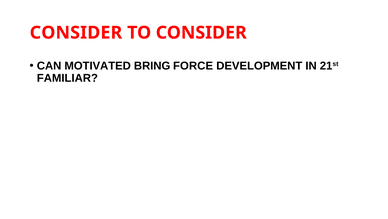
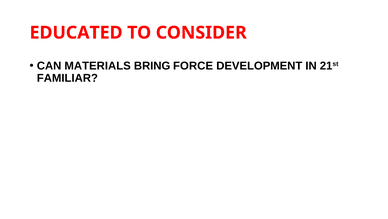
CONSIDER: CONSIDER -> EDUCATED (76, 33)
MOTIVATED: MOTIVATED -> MATERIALS (98, 66)
